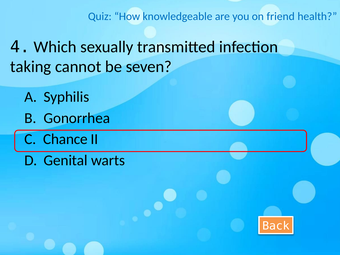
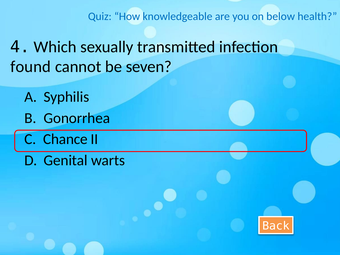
friend: friend -> below (281, 16)
taking: taking -> found (31, 67)
